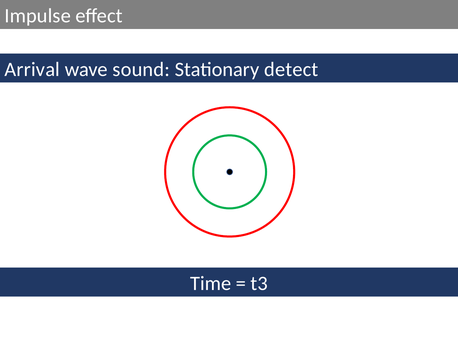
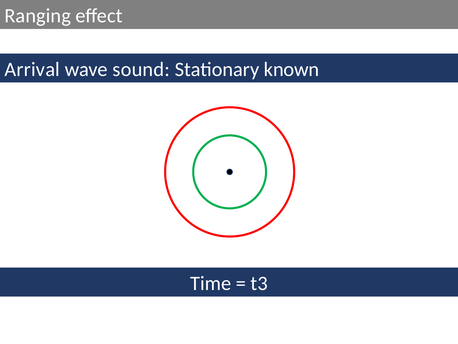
Impulse: Impulse -> Ranging (38, 16)
detect: detect -> known (292, 69)
